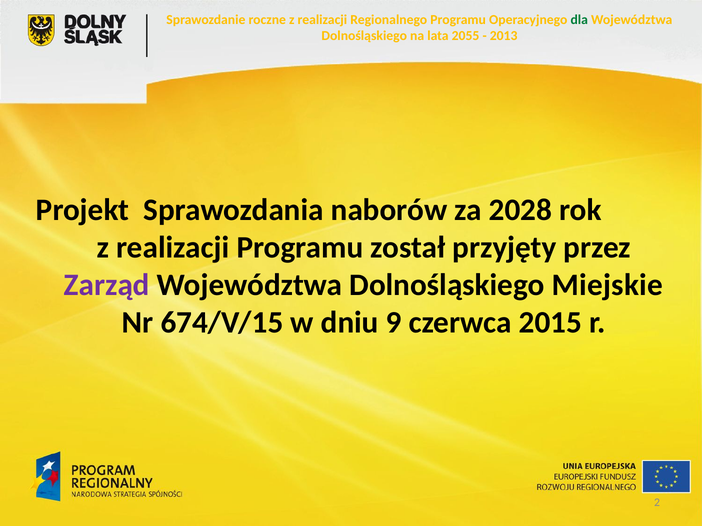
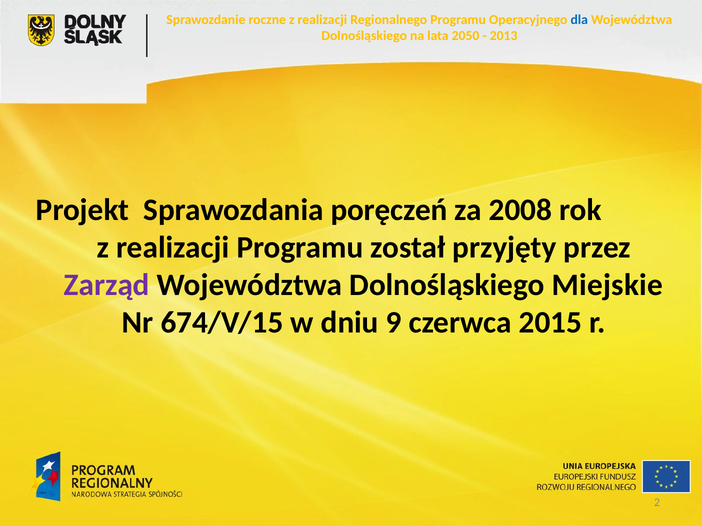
dla colour: green -> blue (579, 20)
2055: 2055 -> 2050 (466, 36)
naborów: naborów -> poręczeń (389, 210)
2028: 2028 -> 2008 (520, 210)
